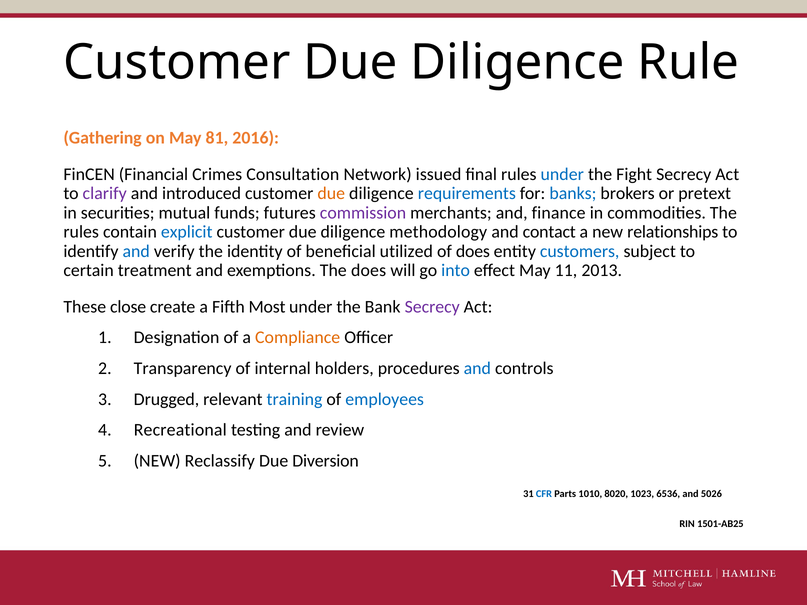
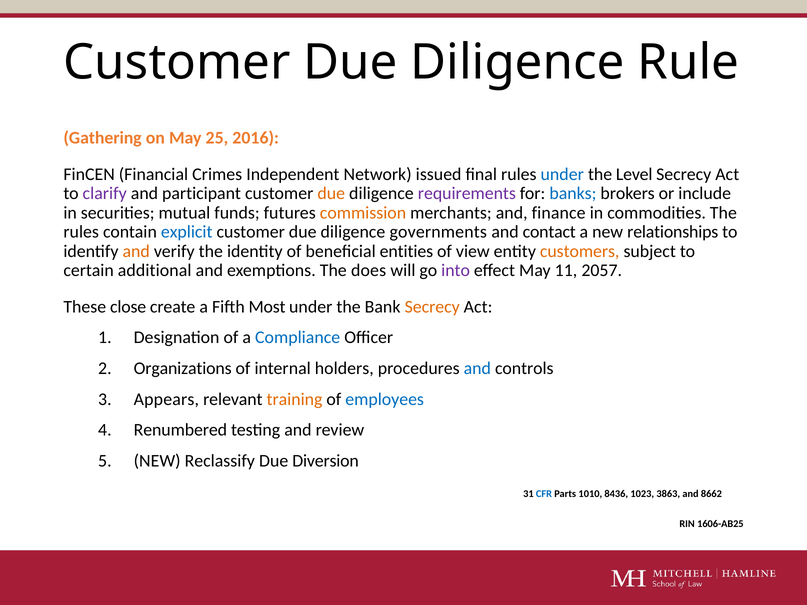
81: 81 -> 25 (217, 138)
Consultation: Consultation -> Independent (293, 174)
Fight: Fight -> Level (634, 174)
introduced: introduced -> participant (202, 194)
requirements colour: blue -> purple (467, 194)
pretext: pretext -> include (705, 194)
commission colour: purple -> orange (363, 213)
methodology: methodology -> governments (438, 232)
and colour: blue -> orange (136, 251)
utilized: utilized -> entities (406, 251)
of does: does -> view (473, 251)
customers colour: blue -> orange (580, 251)
treatment: treatment -> additional (155, 271)
into colour: blue -> purple (456, 271)
2013: 2013 -> 2057 (602, 271)
Secrecy colour: purple -> orange (432, 307)
Compliance colour: orange -> blue (298, 338)
Transparency: Transparency -> Organizations (183, 369)
Drugged: Drugged -> Appears (166, 399)
training colour: blue -> orange (295, 399)
Recreational: Recreational -> Renumbered (180, 430)
8020: 8020 -> 8436 (616, 494)
6536: 6536 -> 3863 (668, 494)
5026: 5026 -> 8662 (711, 494)
1501-AB25: 1501-AB25 -> 1606-AB25 (720, 524)
